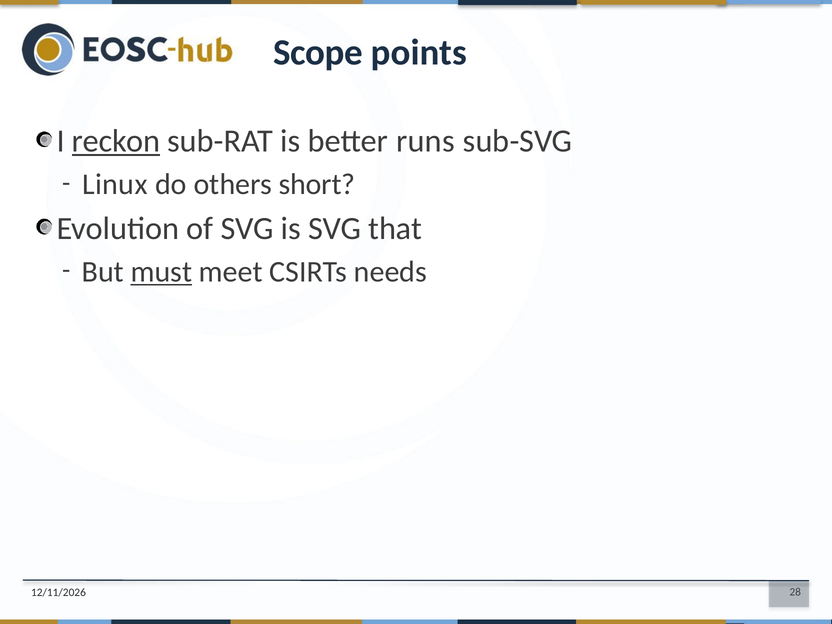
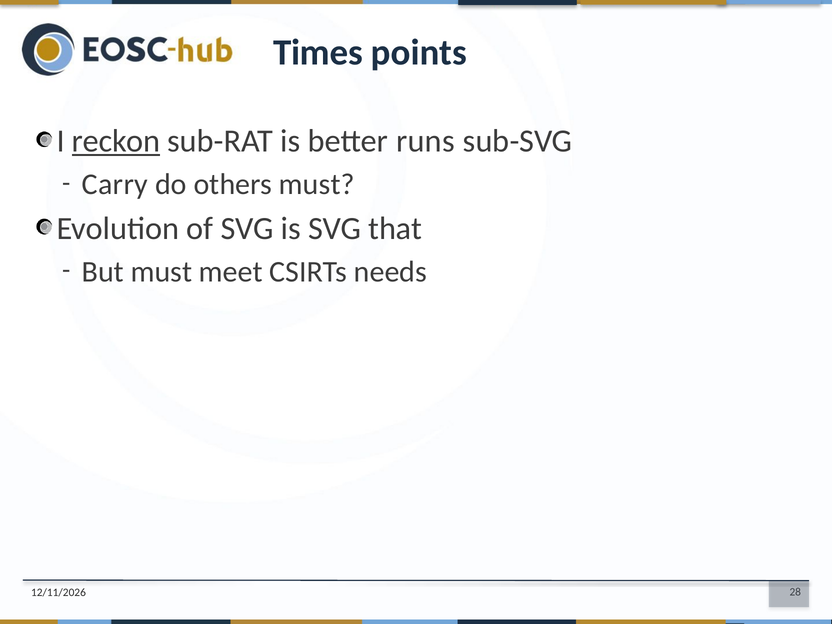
Scope: Scope -> Times (318, 53)
Linux: Linux -> Carry (115, 184)
others short: short -> must (317, 184)
must underline: present -> none (161, 272)
